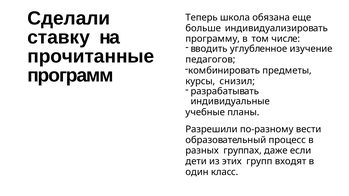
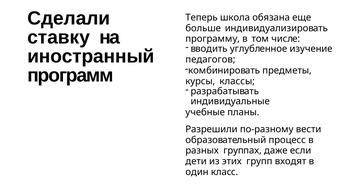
прочитанные: прочитанные -> иностранный (91, 56)
снизил: снизил -> классы (237, 81)
